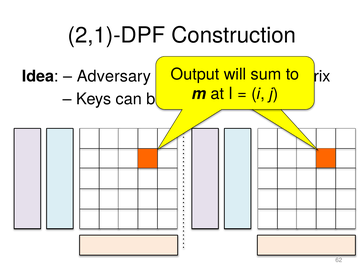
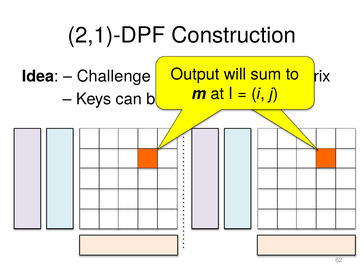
Adversary: Adversary -> Challenge (114, 76)
